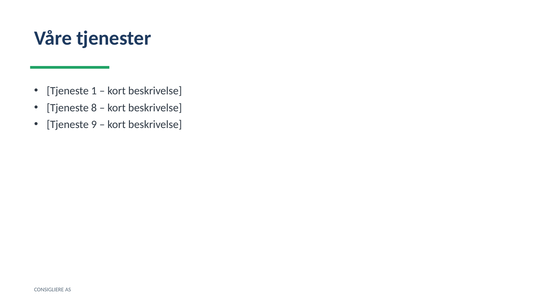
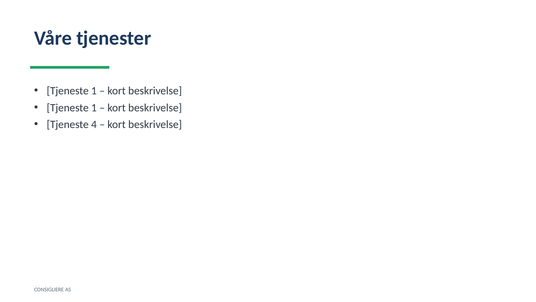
8: 8 -> 1 (94, 108)
9: 9 -> 4 (94, 124)
